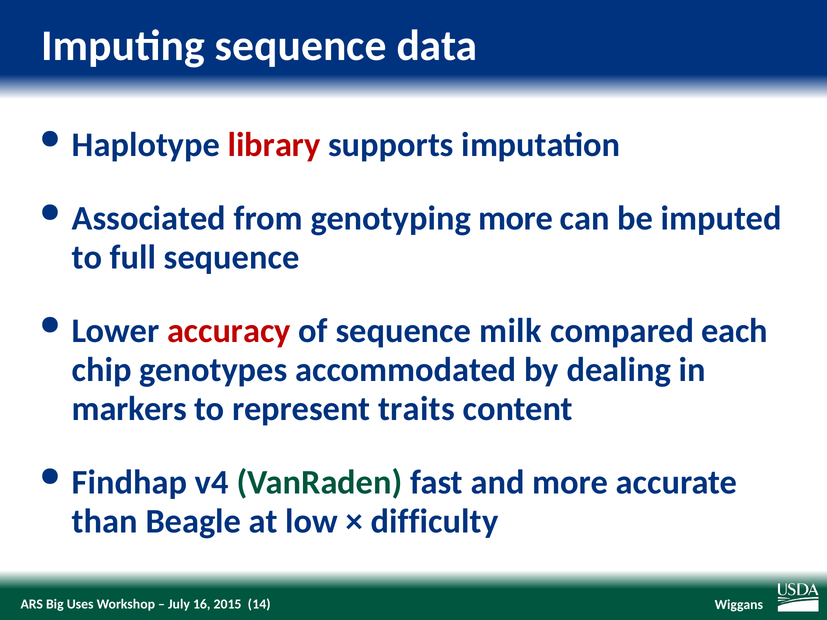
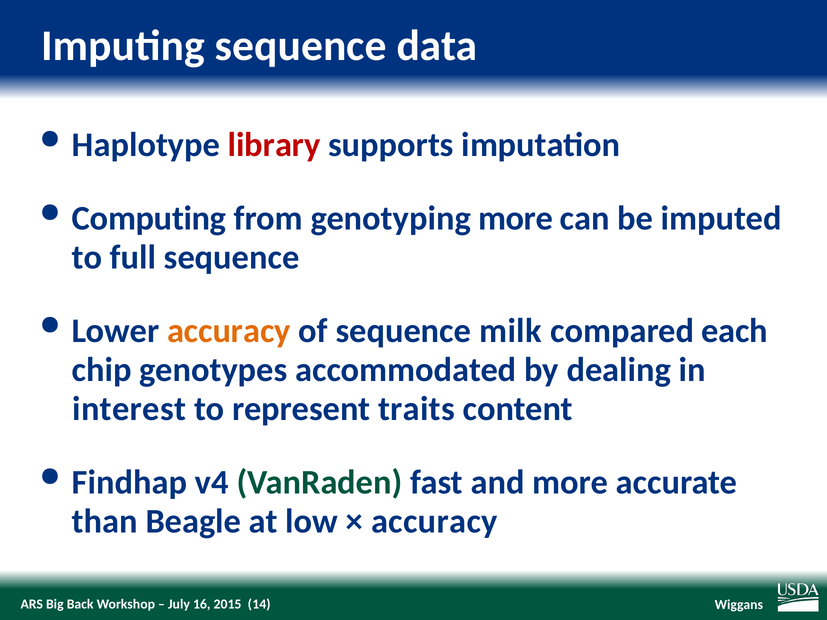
Associated: Associated -> Computing (149, 218)
accuracy colour: red -> orange (229, 331)
markers: markers -> interest (129, 409)
difficulty: difficulty -> accuracy (434, 521)
Uses: Uses -> Back (80, 605)
